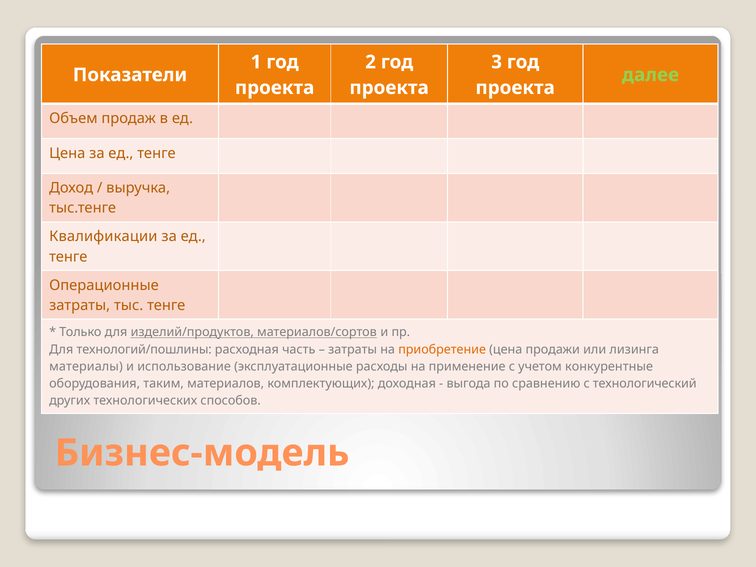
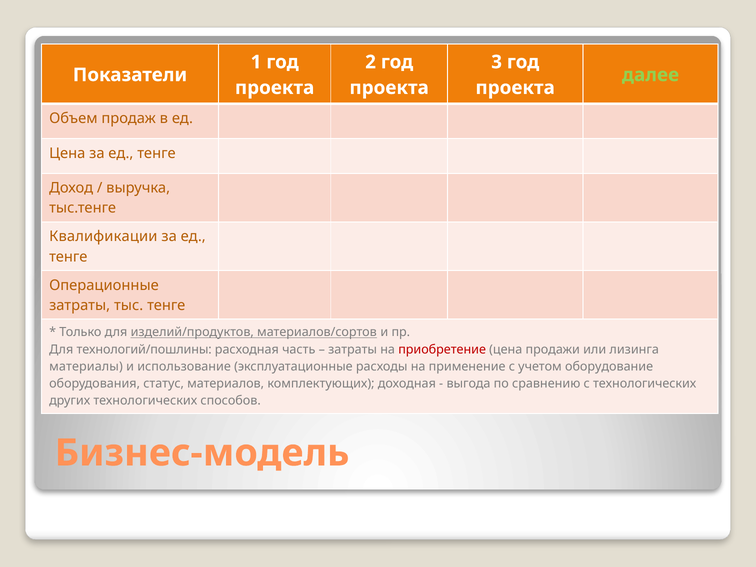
приобретение colour: orange -> red (442, 349)
конкурентные: конкурентные -> оборудование (609, 366)
таким: таким -> статус (164, 384)
с технологический: технологический -> технологических (645, 384)
